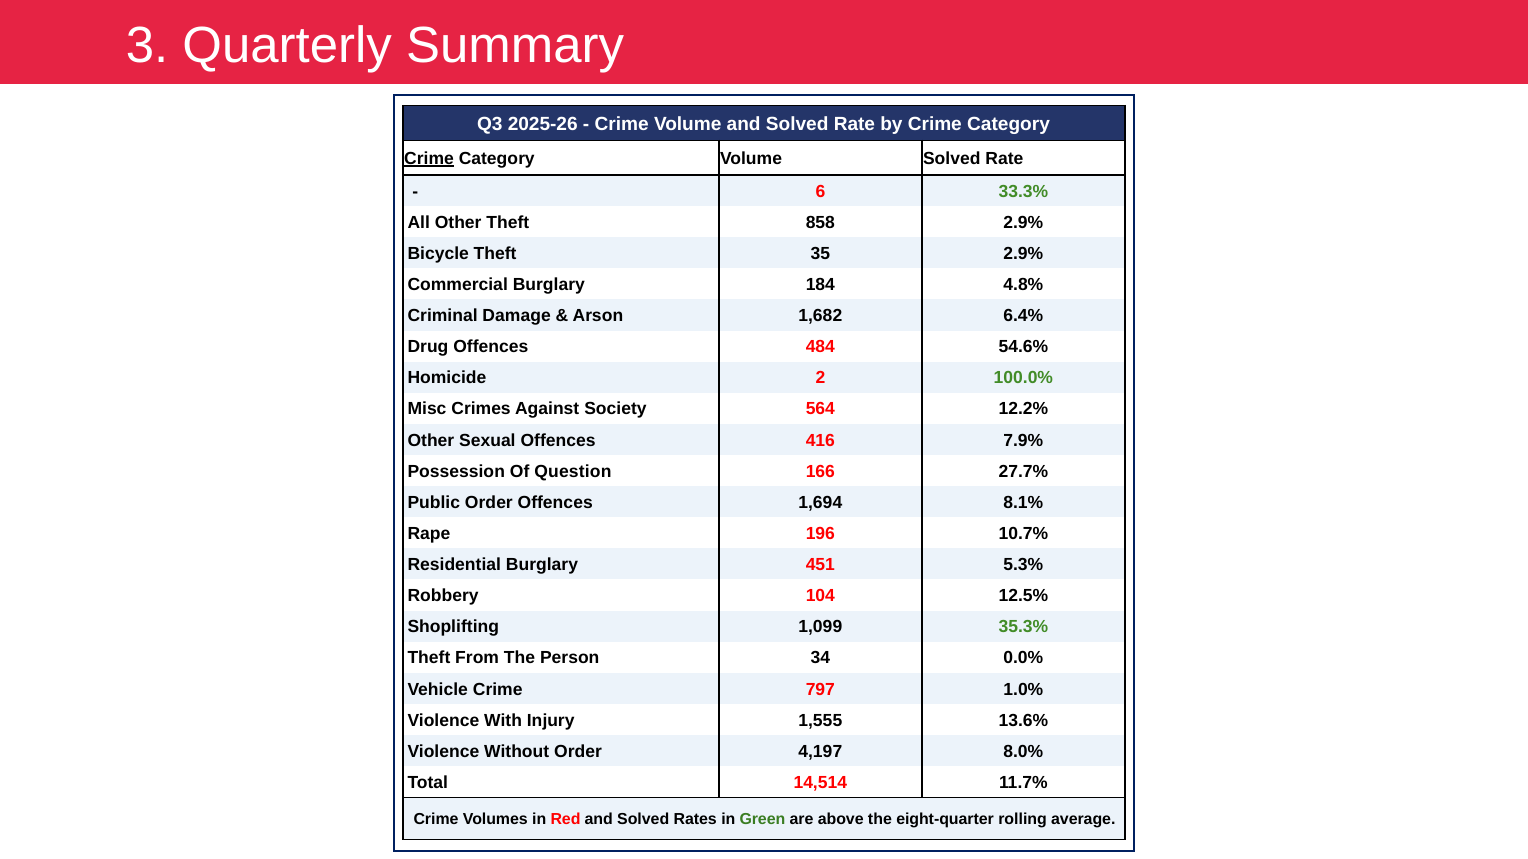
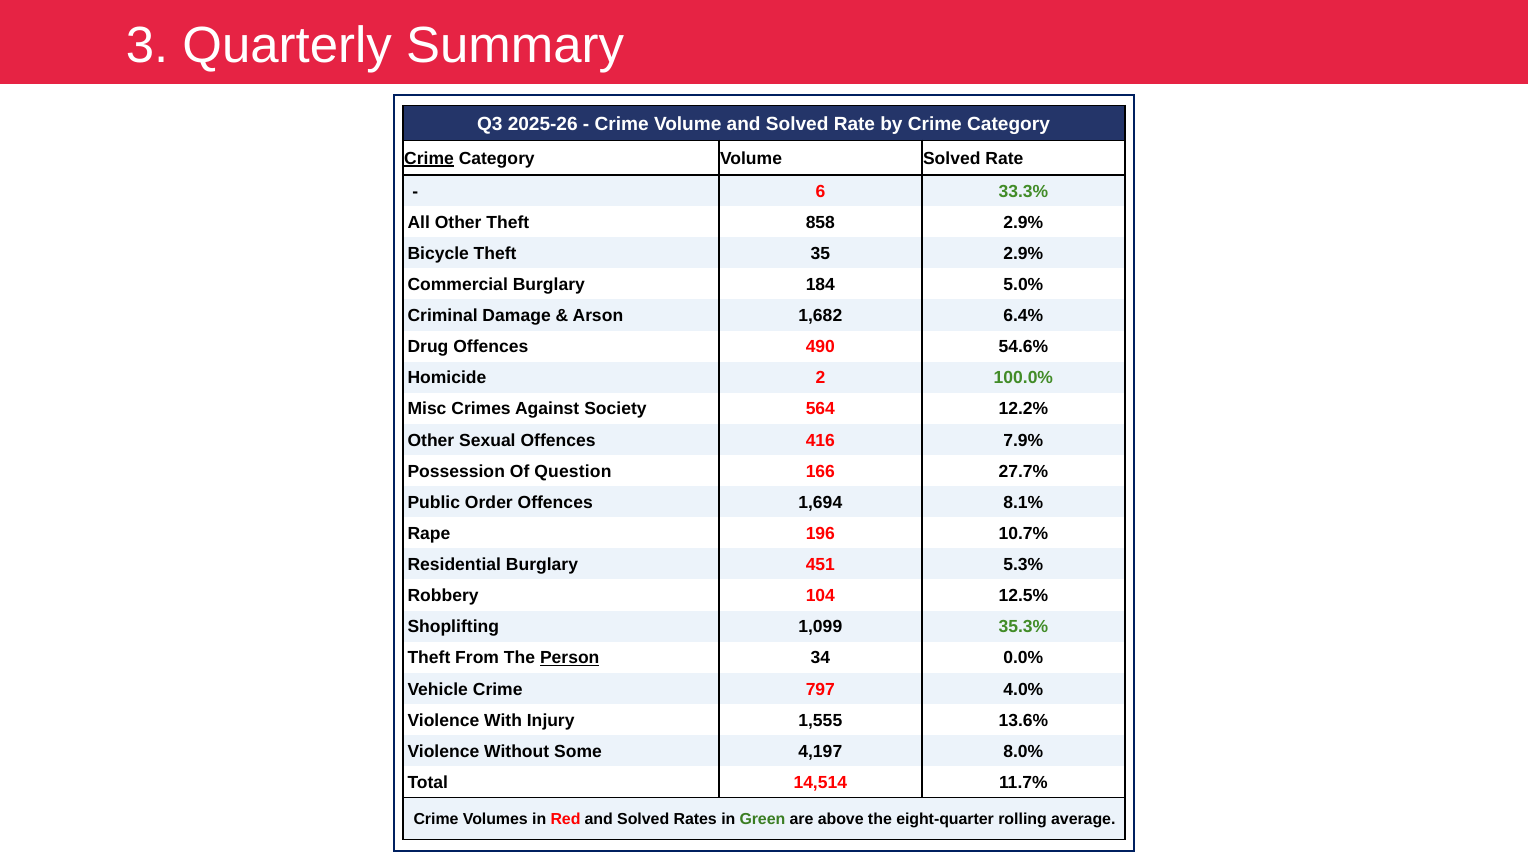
4.8%: 4.8% -> 5.0% (1023, 285)
484: 484 -> 490 (820, 347)
Person underline: none -> present (570, 658)
1.0%: 1.0% -> 4.0% (1023, 690)
Without Order: Order -> Some (578, 752)
